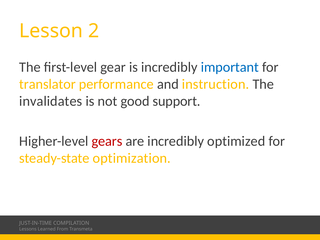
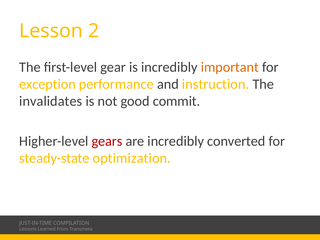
important colour: blue -> orange (230, 67)
translator: translator -> exception (47, 84)
support: support -> commit (177, 101)
optimized: optimized -> converted (236, 141)
